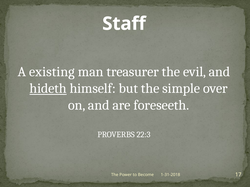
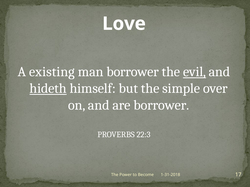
Staff: Staff -> Love (124, 24)
man treasurer: treasurer -> borrower (133, 72)
evil underline: none -> present (195, 72)
are foreseeth: foreseeth -> borrower (161, 105)
